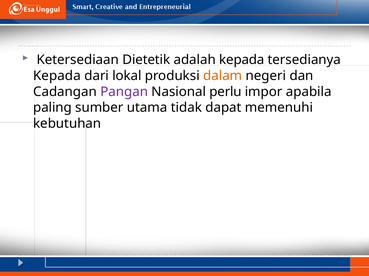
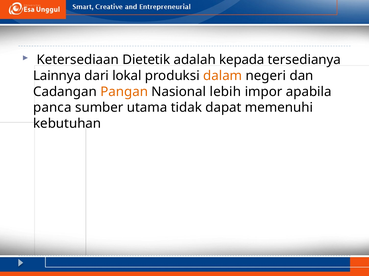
Kepada: Kepada -> Lainnya (57, 76)
Pangan colour: purple -> orange (124, 92)
perlu: perlu -> lebih (225, 92)
paling: paling -> panca (52, 108)
